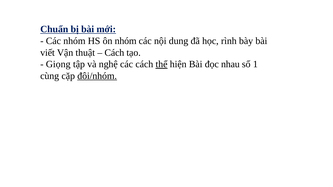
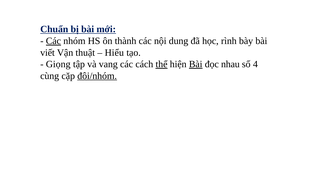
Các underline: none -> present (53, 41)
ôn nhóm: nhóm -> thành (126, 41)
Cách: Cách -> Hiểu (114, 53)
nghệ: nghệ -> vang (108, 64)
Bài underline: none -> present (196, 64)
1: 1 -> 4 (255, 64)
